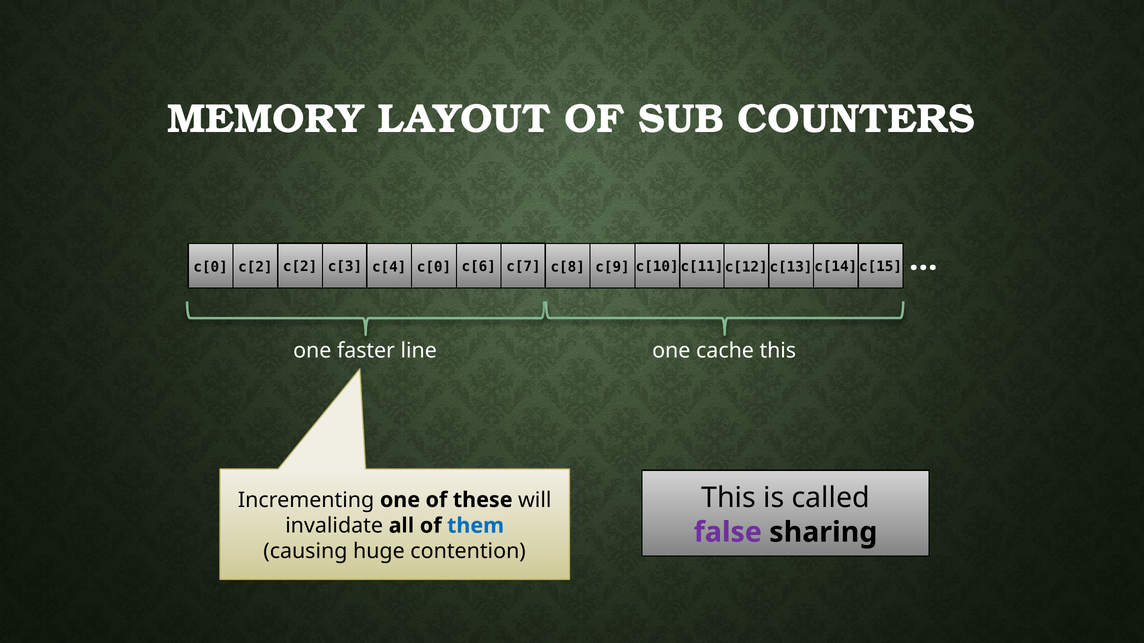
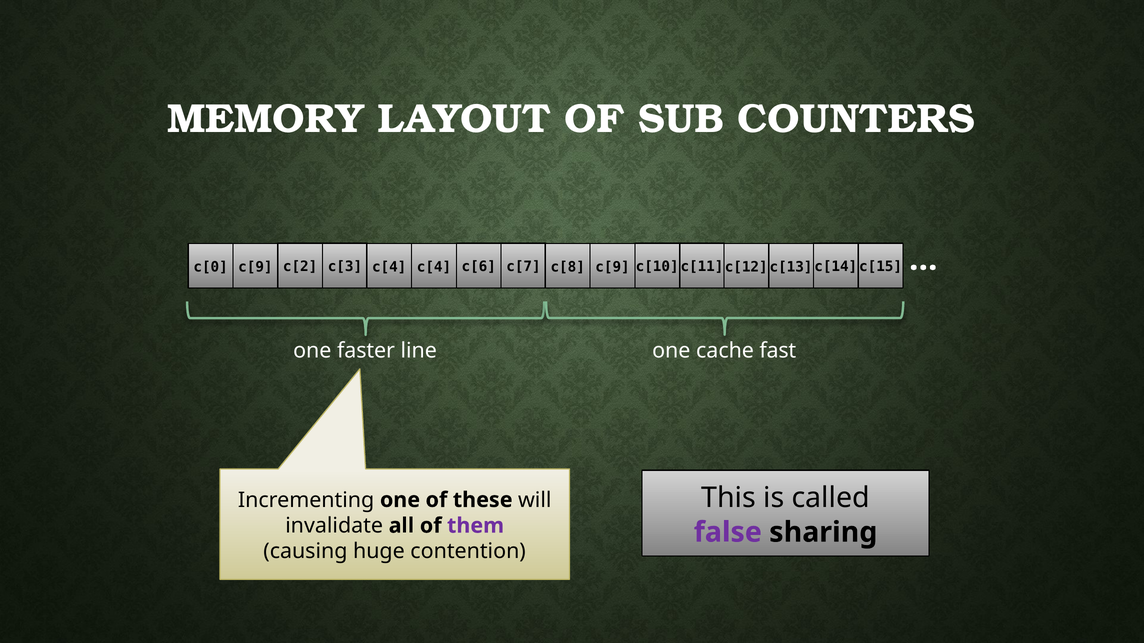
c[0 c[2: c[2 -> c[9 (255, 267)
c[4 c[0: c[0 -> c[4 (434, 267)
cache this: this -> fast (778, 351)
them colour: blue -> purple (476, 526)
